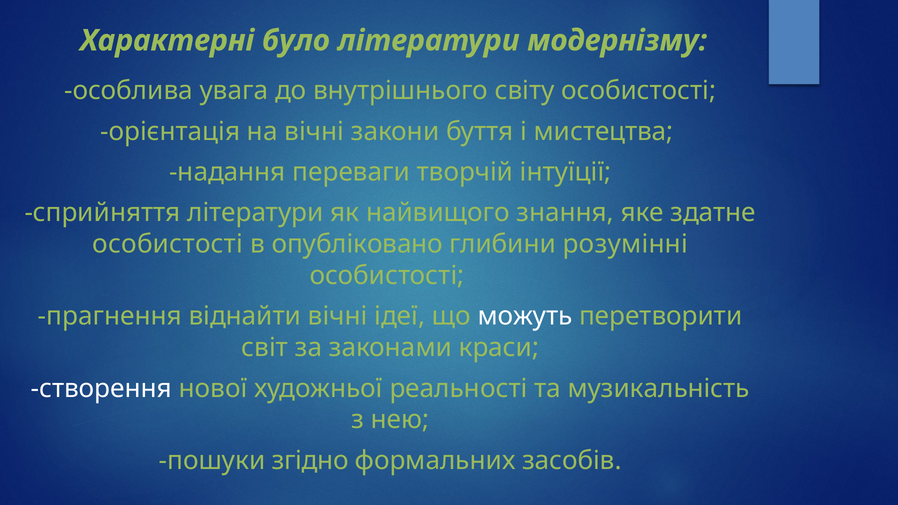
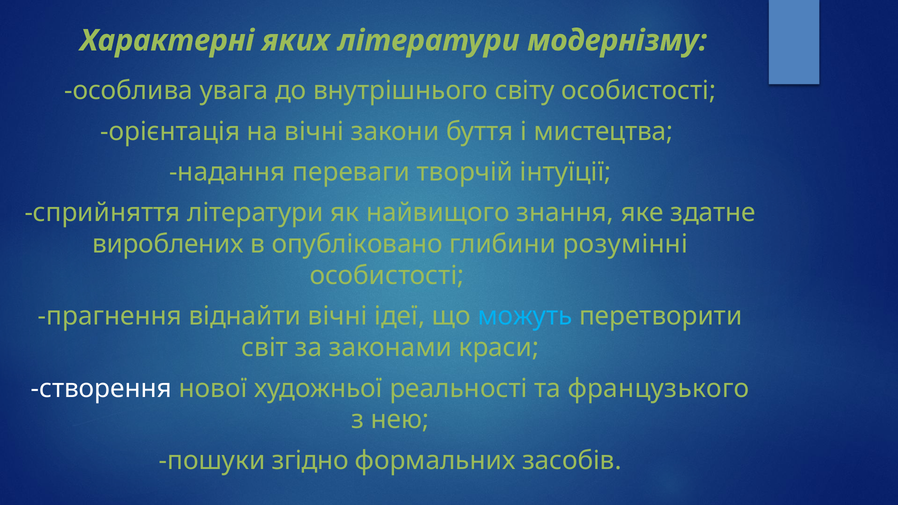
було: було -> яких (296, 41)
особистості: особистості -> вироблених (168, 244)
можуть colour: white -> light blue (525, 316)
музикальність: музикальність -> французького (659, 388)
